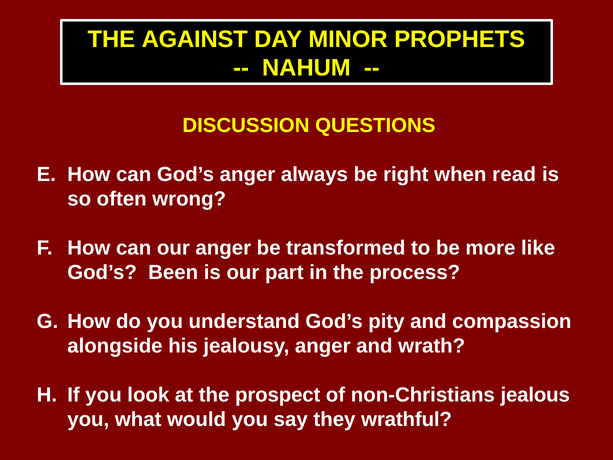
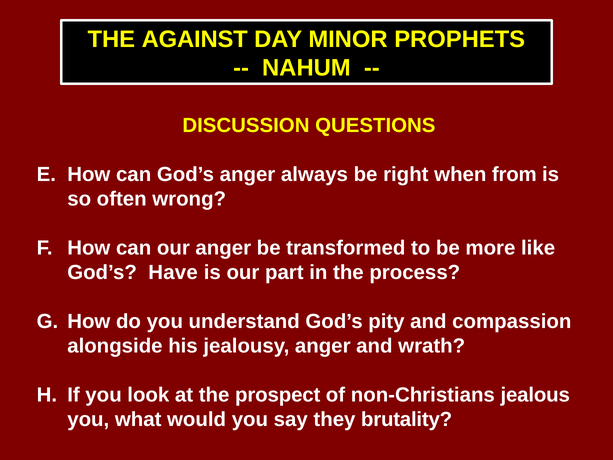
read: read -> from (514, 174)
Been: Been -> Have (173, 272)
wrathful: wrathful -> brutality (407, 419)
